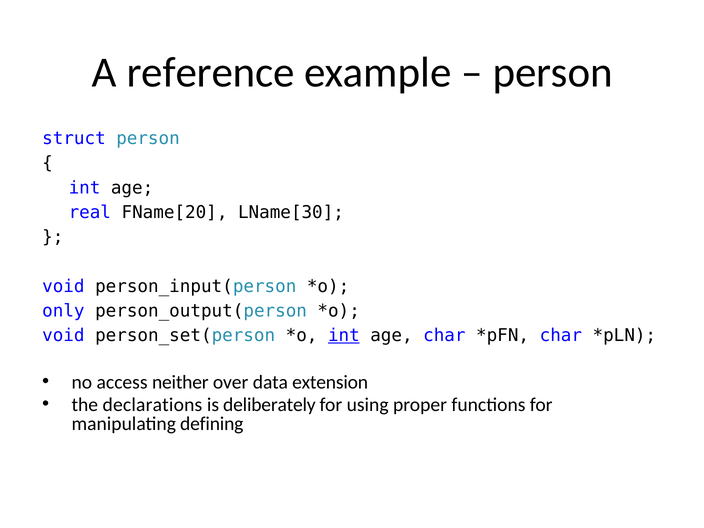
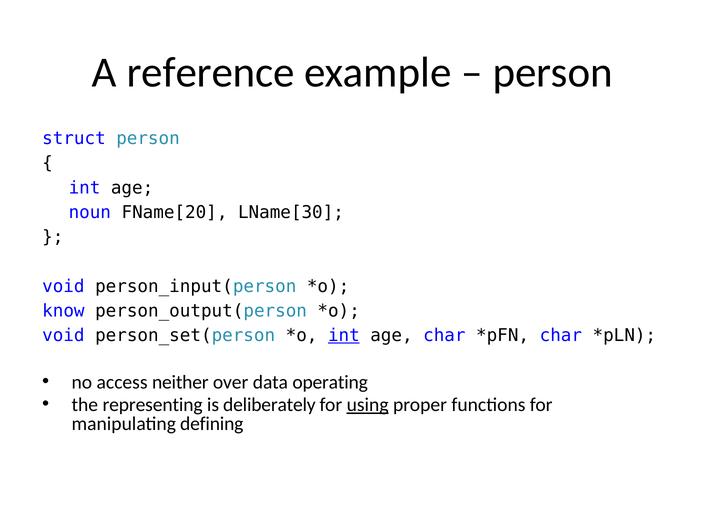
real: real -> noun (90, 212)
only: only -> know (63, 311)
extension: extension -> operating (330, 382)
declarations: declarations -> representing (153, 405)
using underline: none -> present (368, 405)
